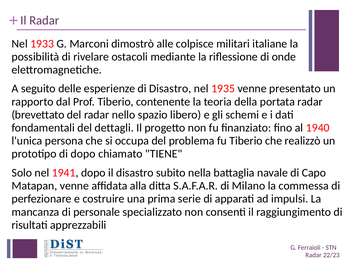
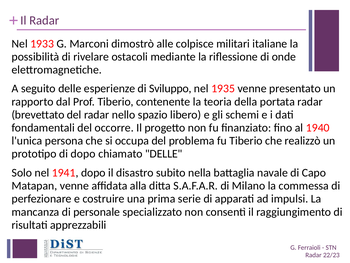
di Disastro: Disastro -> Sviluppo (170, 88)
dettagli: dettagli -> occorre (114, 128)
chiamato TIENE: TIENE -> DELLE (164, 154)
